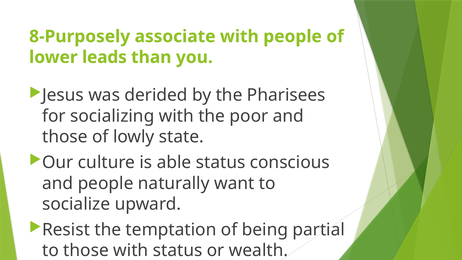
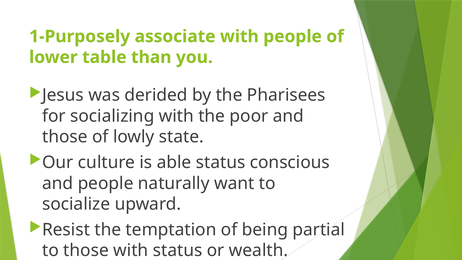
8-Purposely: 8-Purposely -> 1-Purposely (80, 36)
leads: leads -> table (104, 57)
